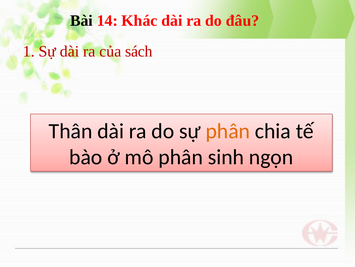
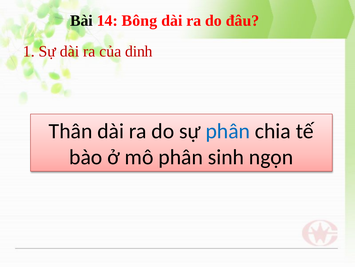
Khác: Khác -> Bông (139, 21)
sách: sách -> dinh (139, 51)
phân colour: orange -> blue (228, 131)
